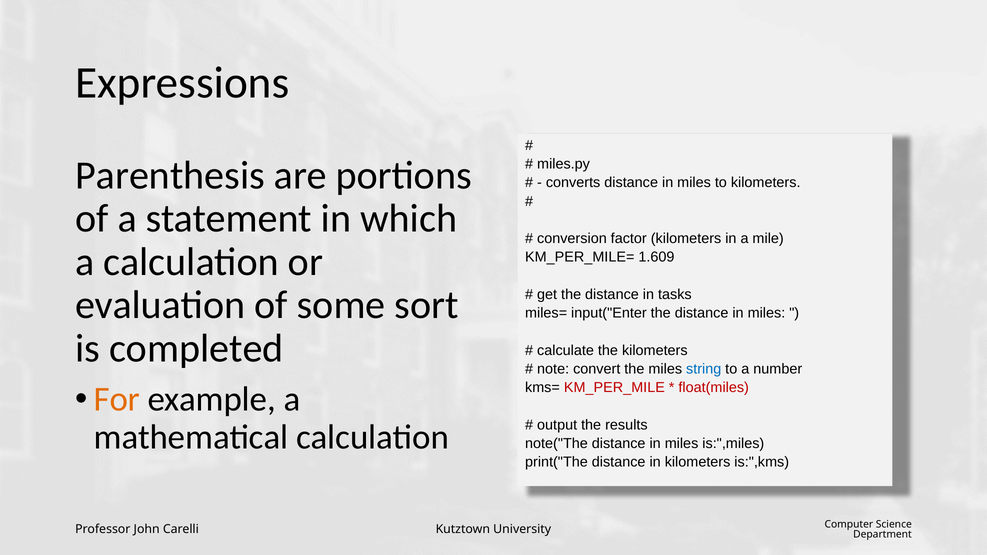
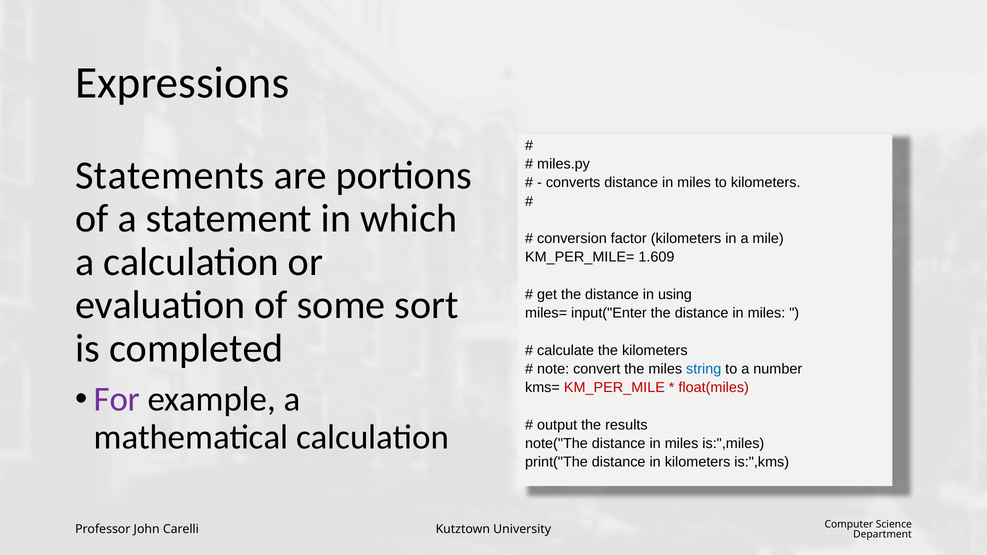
Parenthesis: Parenthesis -> Statements (170, 175)
tasks: tasks -> using (675, 295)
For colour: orange -> purple (117, 399)
